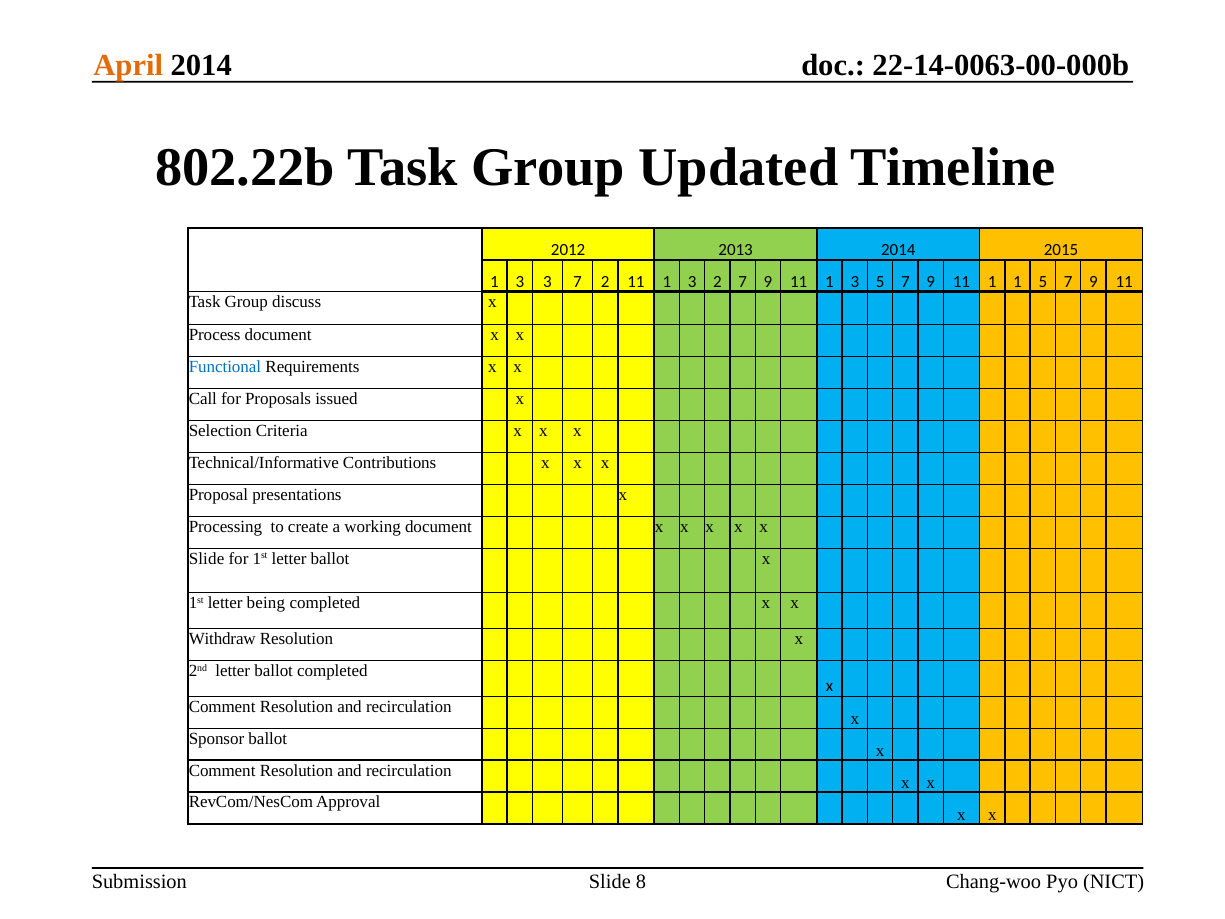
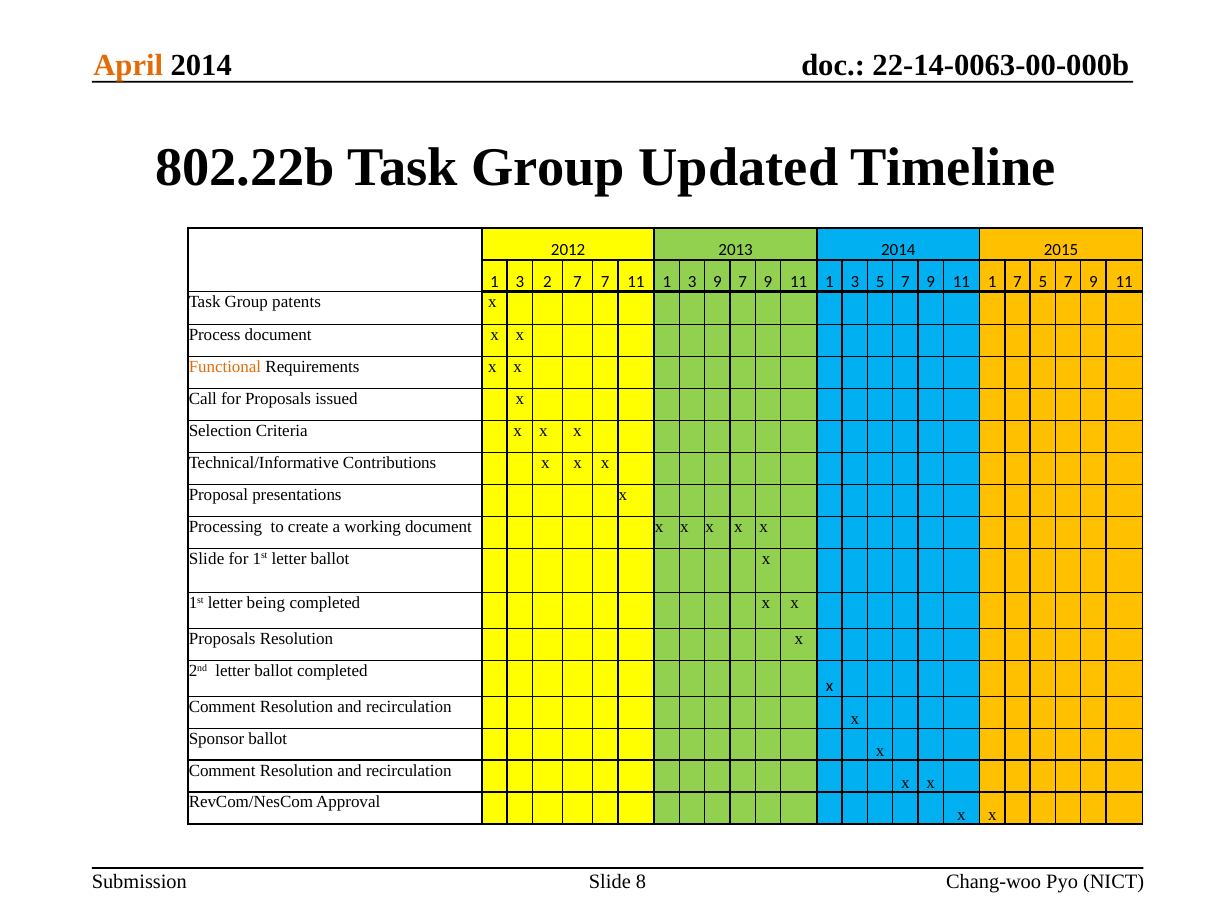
3 3: 3 -> 2 (548, 282)
7 2: 2 -> 7 (605, 282)
3 2: 2 -> 9 (717, 282)
1 1: 1 -> 7 (1018, 282)
discuss: discuss -> patents (297, 302)
Functional colour: blue -> orange (225, 367)
Withdraw: Withdraw -> Proposals (222, 638)
